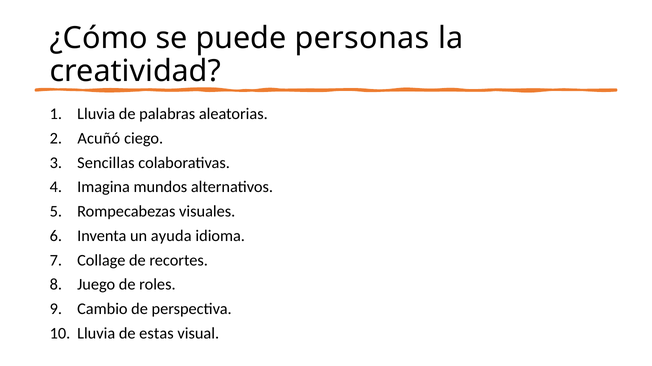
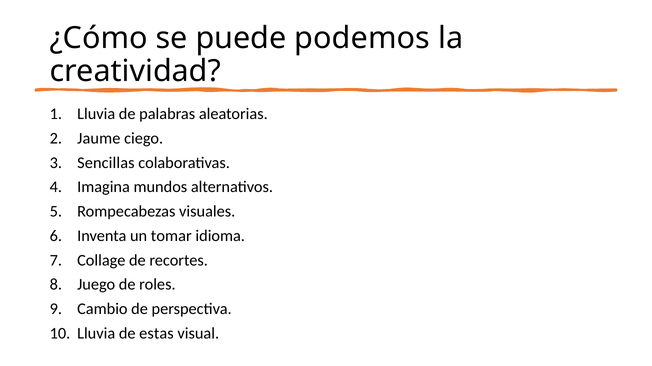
personas: personas -> podemos (362, 38)
Acuñó: Acuñó -> Jaume (99, 139)
ayuda: ayuda -> tomar (171, 236)
